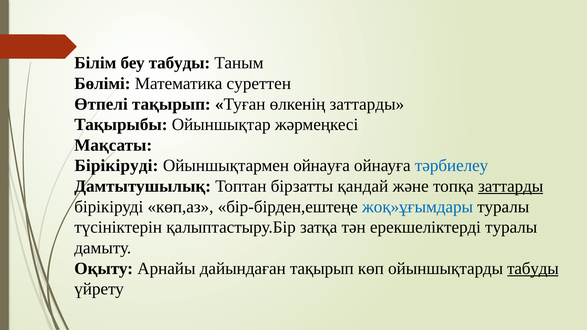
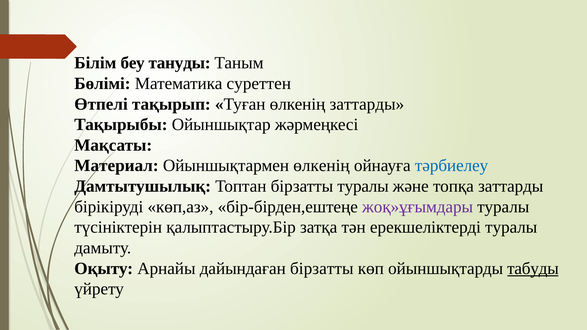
беу табуды: табуды -> тануды (180, 63)
Бірікіруді: Бірікіруді -> Материал (116, 166)
Ойыншықтармен ойнауға: ойнауға -> өлкенің (321, 166)
бірзатты қандай: қандай -> туралы (363, 186)
заттарды underline: present -> none (511, 186)
жоқ»ұғымдары colour: blue -> purple (418, 207)
дайындаған тақырып: тақырып -> бірзатты (322, 269)
